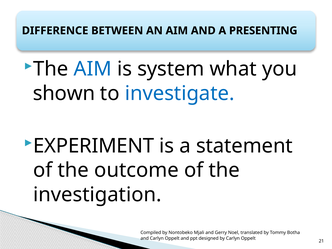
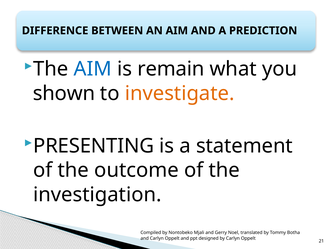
PRESENTING: PRESENTING -> PREDICTION (263, 31)
system: system -> remain (171, 69)
investigate colour: blue -> orange (180, 93)
EXPERIMENT: EXPERIMENT -> PRESENTING (94, 146)
